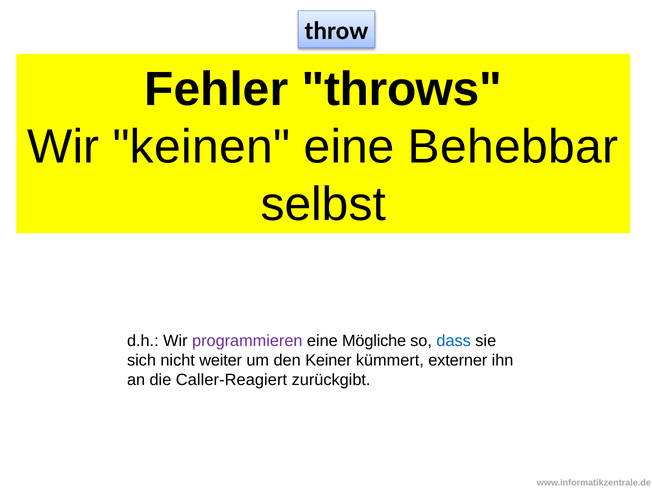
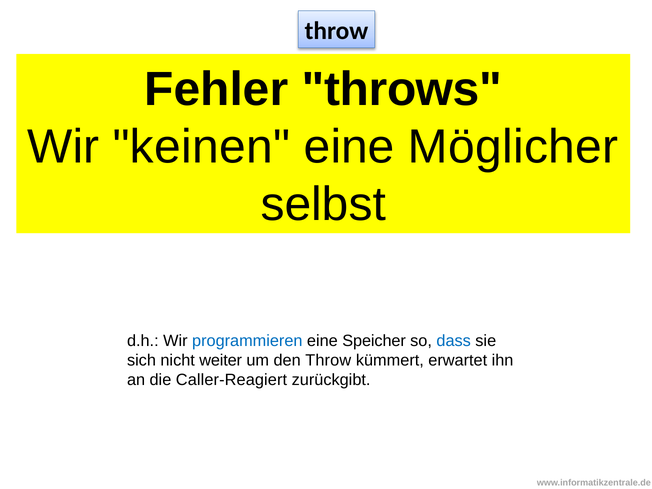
Behebbar: Behebbar -> Möglicher (513, 147)
programmieren colour: purple -> blue (247, 341)
Mögliche: Mögliche -> Speicher (374, 341)
den Keiner: Keiner -> Throw (328, 360)
externer: externer -> erwartet (458, 360)
